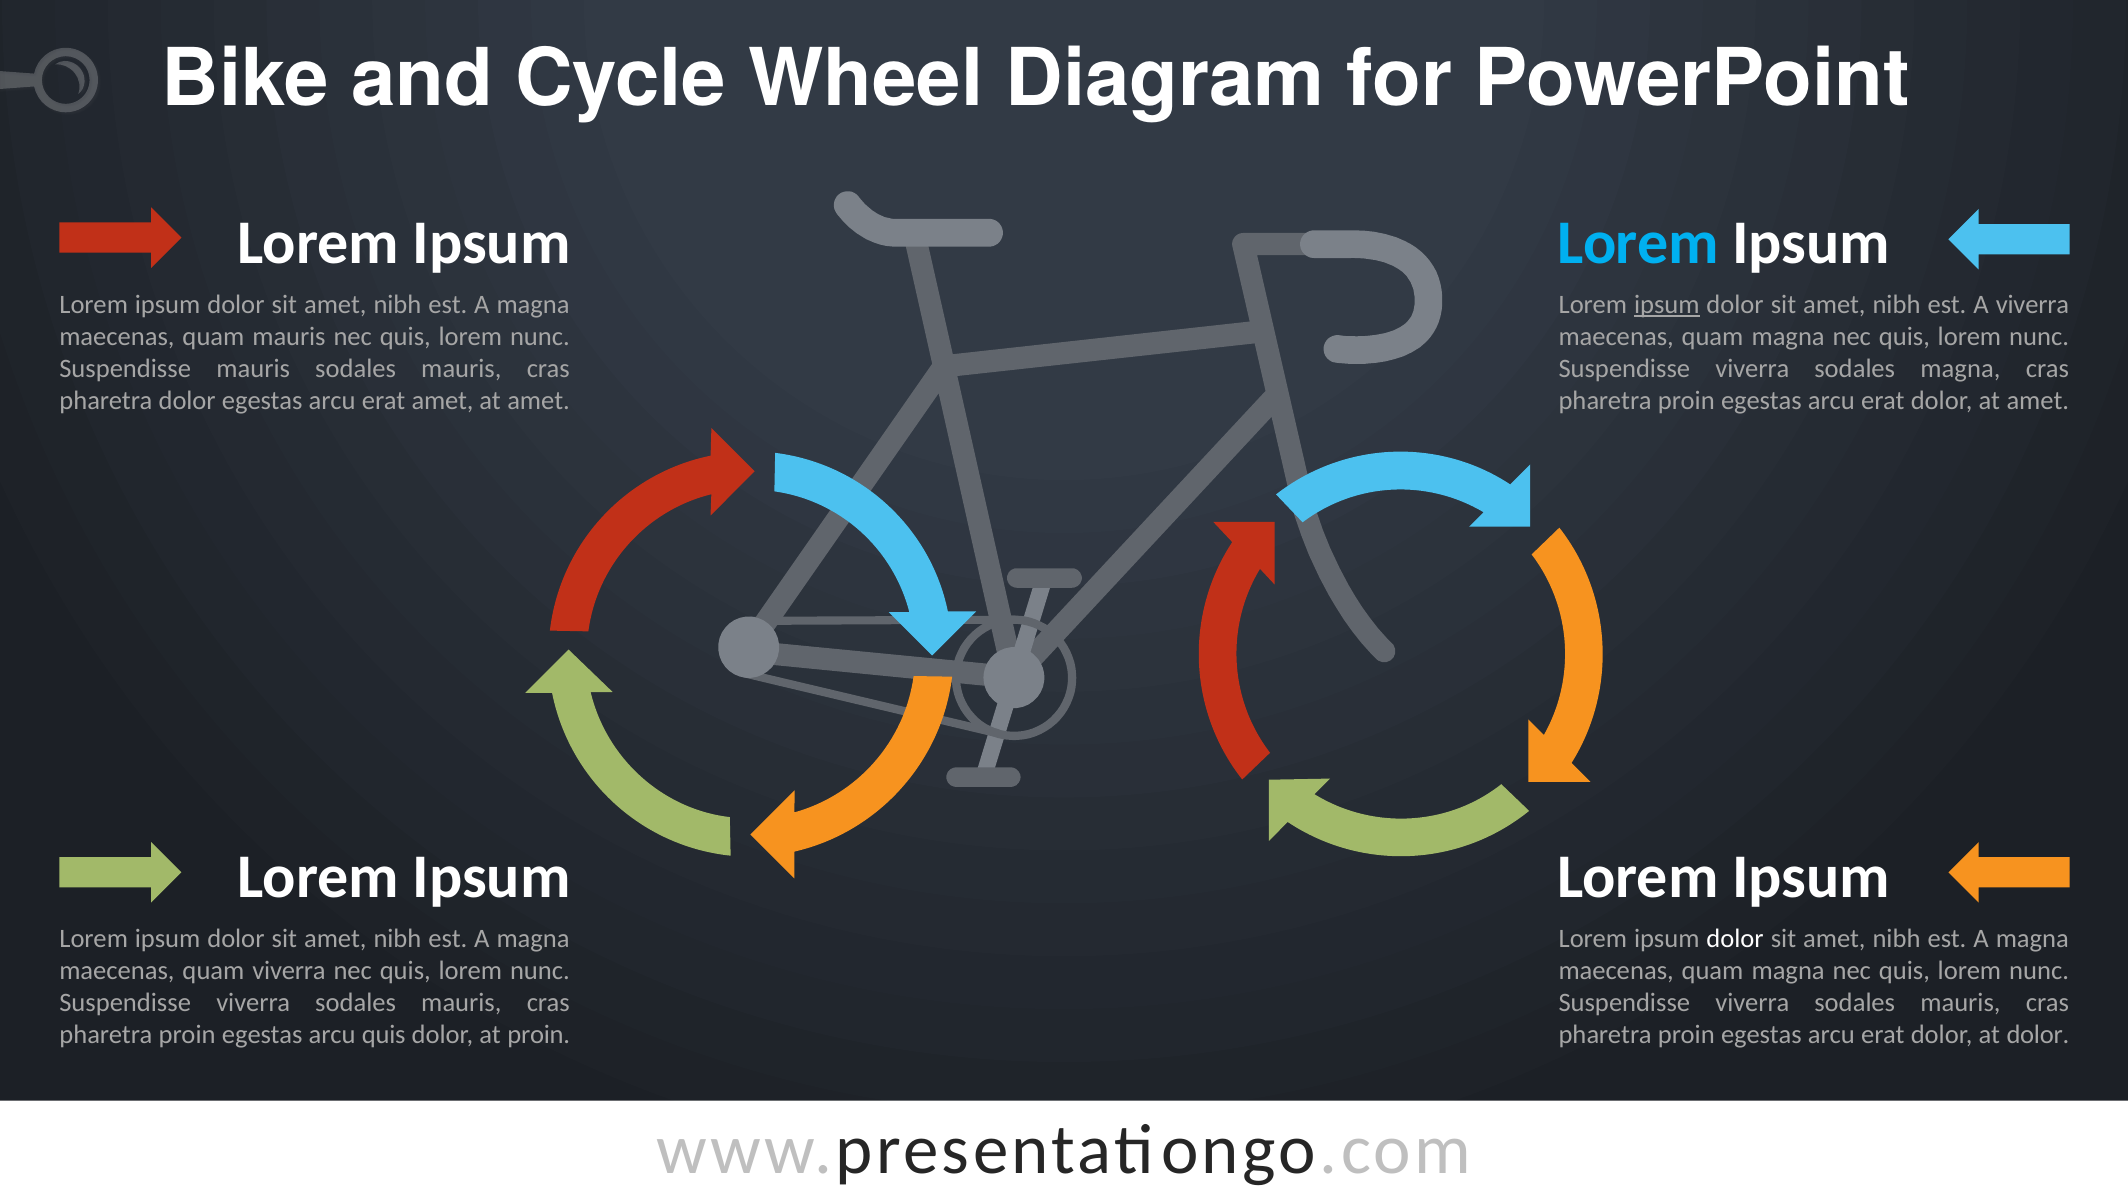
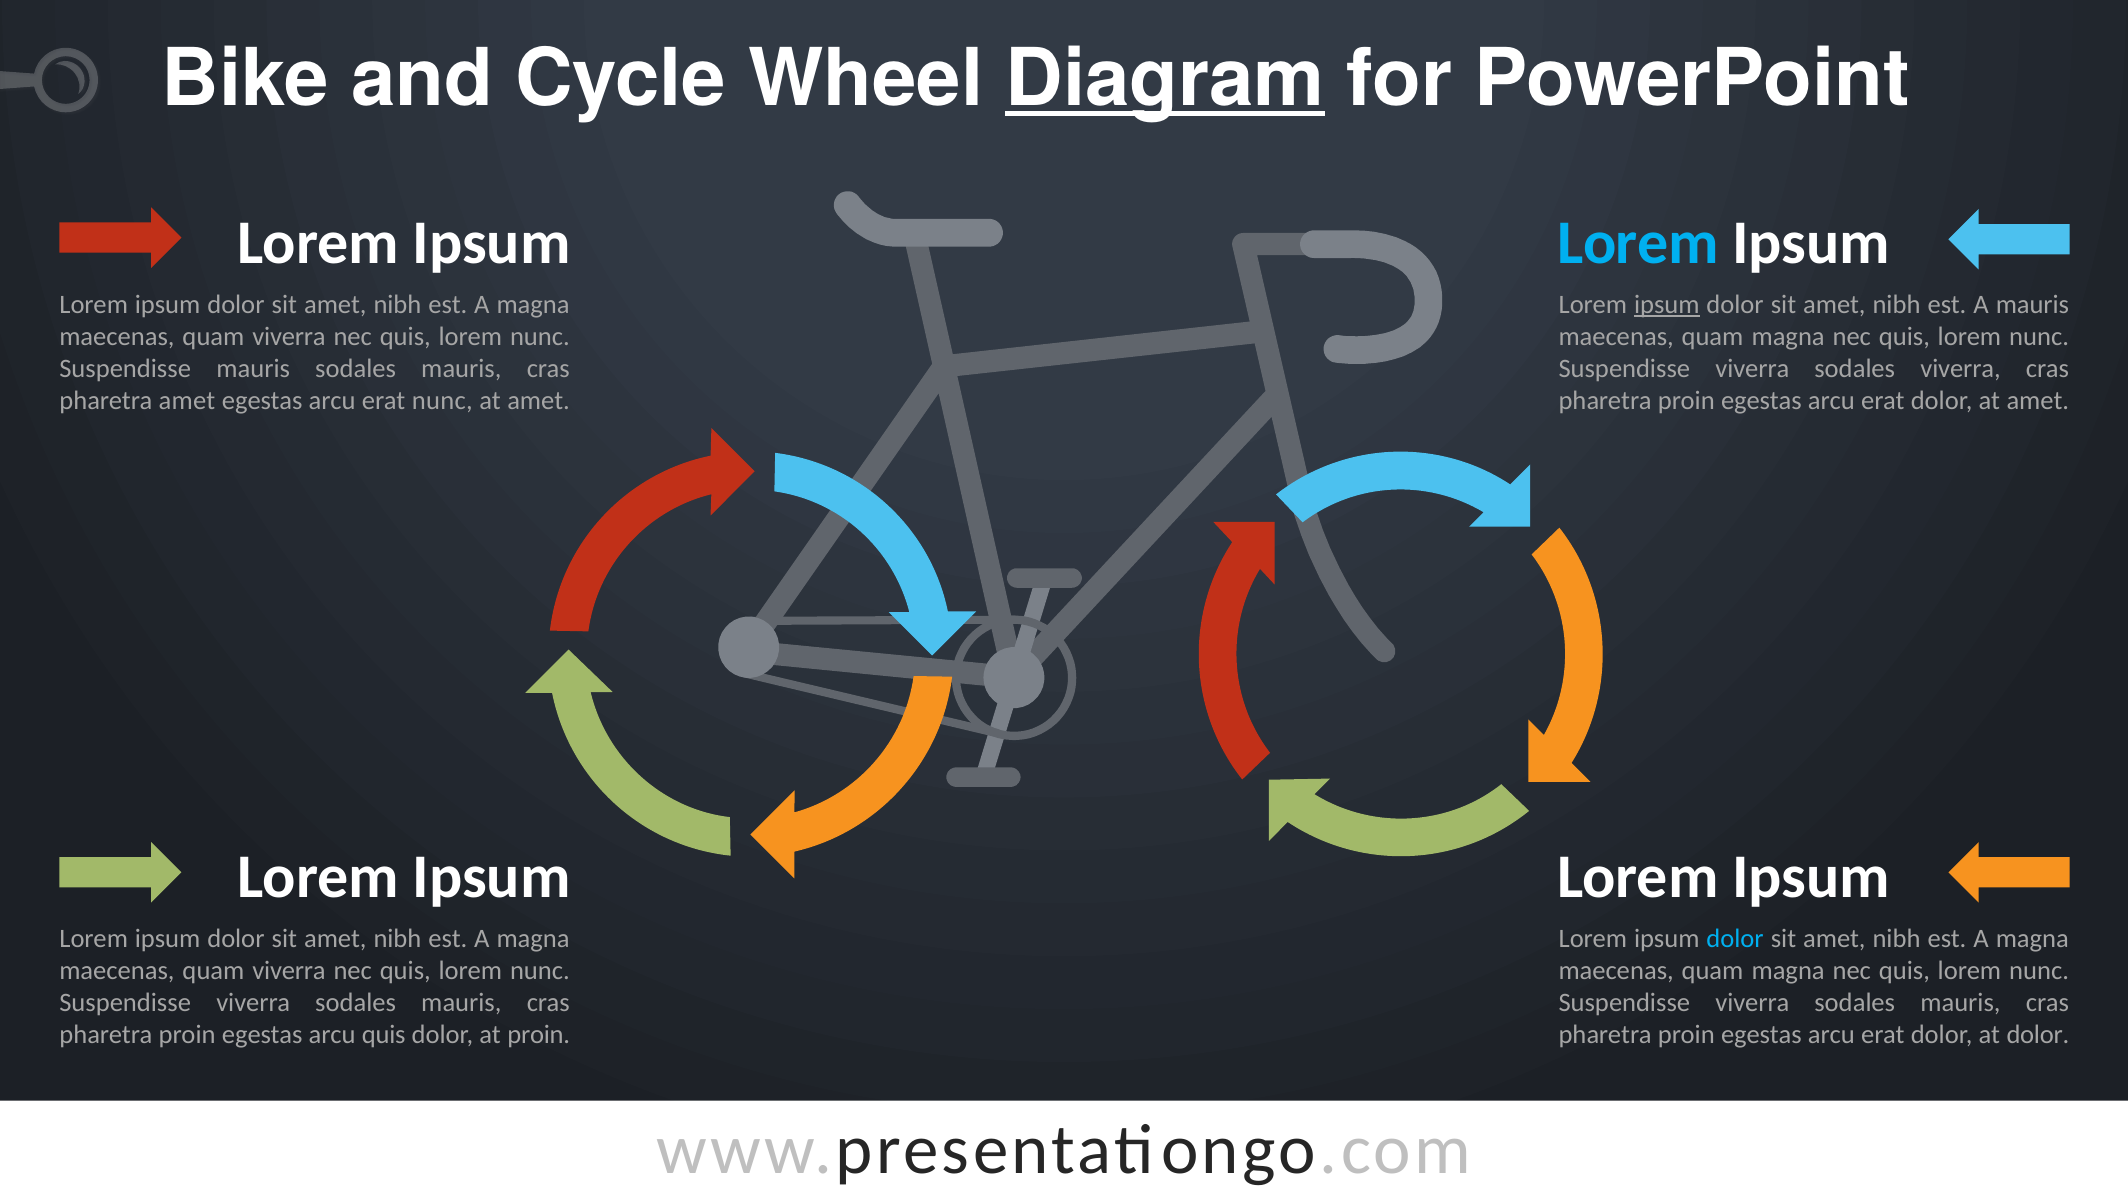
Diagram underline: none -> present (1165, 79)
A viverra: viverra -> mauris (2032, 305)
mauris: mauris -> viverra (289, 337)
sodales magna: magna -> viverra (1961, 369)
pharetra dolor: dolor -> amet (187, 401)
erat amet: amet -> nunc (442, 401)
dolor colour: white -> light blue (1735, 939)
